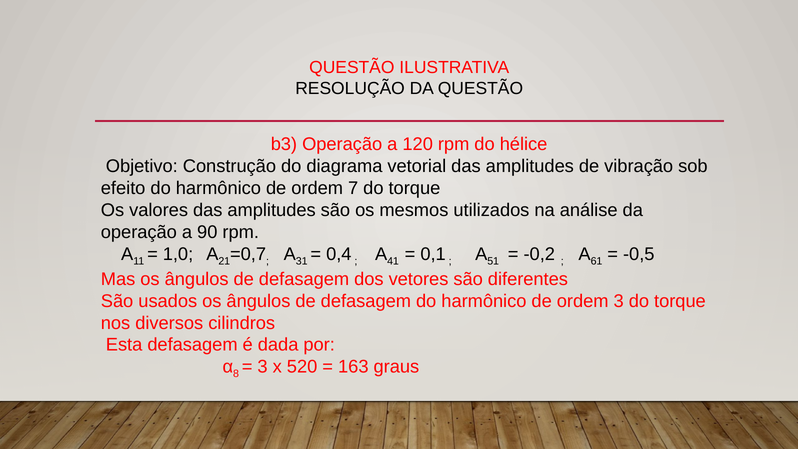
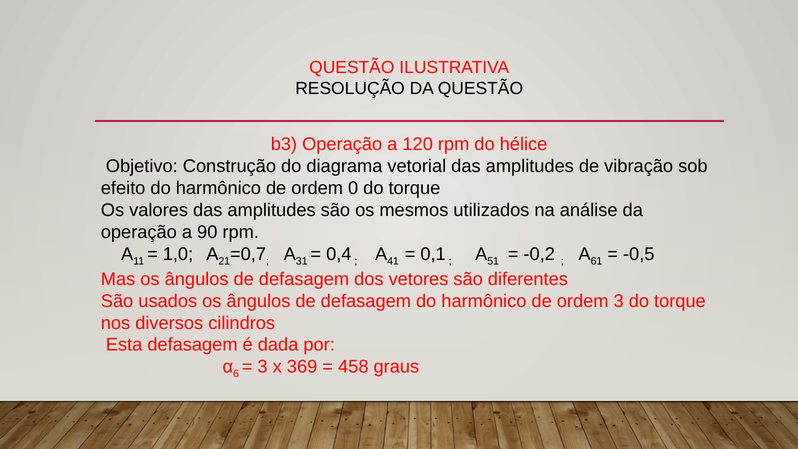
7: 7 -> 0 (353, 188)
8: 8 -> 6 (236, 374)
520: 520 -> 369 (302, 367)
163: 163 -> 458 (353, 367)
